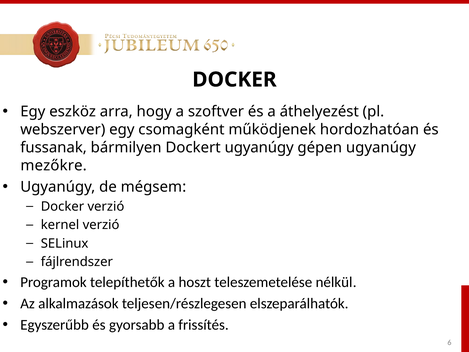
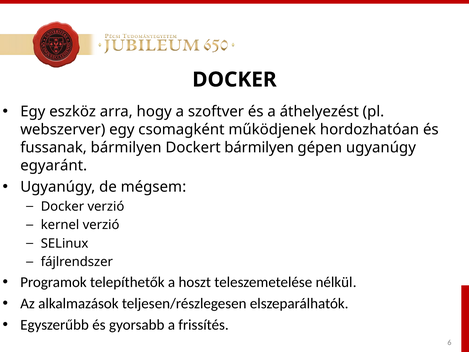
Dockert ugyanúgy: ugyanúgy -> bármilyen (259, 147)
mezőkre: mezőkre -> egyaránt (54, 165)
